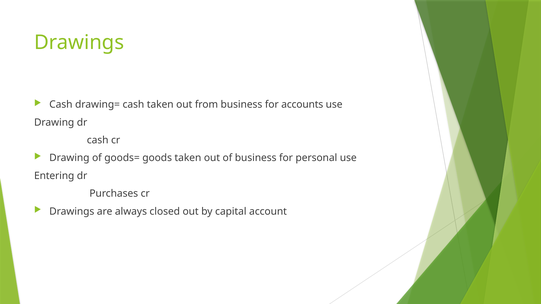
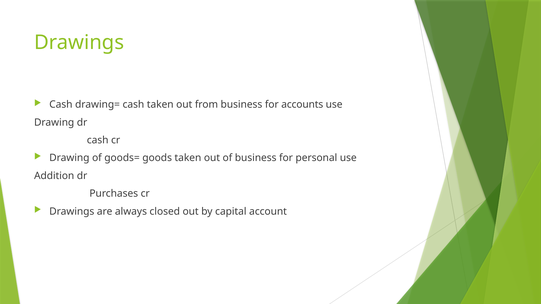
Entering: Entering -> Addition (54, 176)
